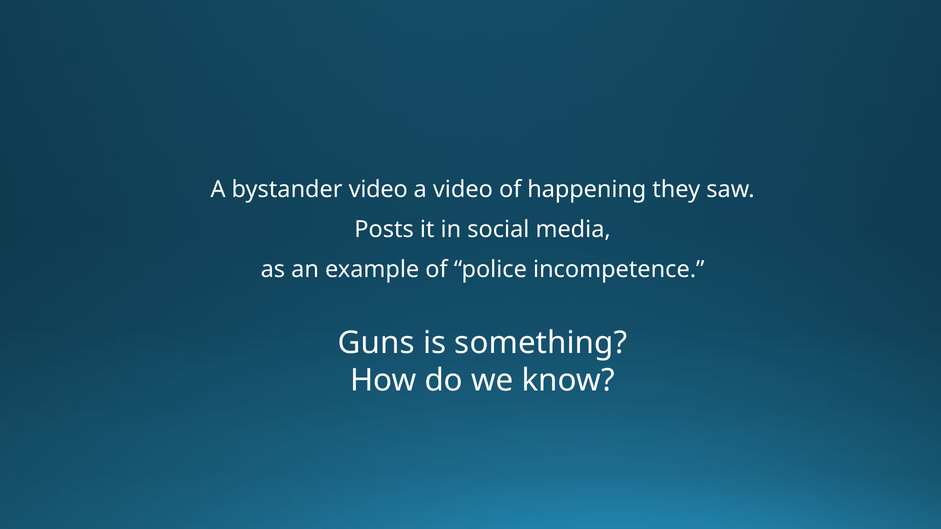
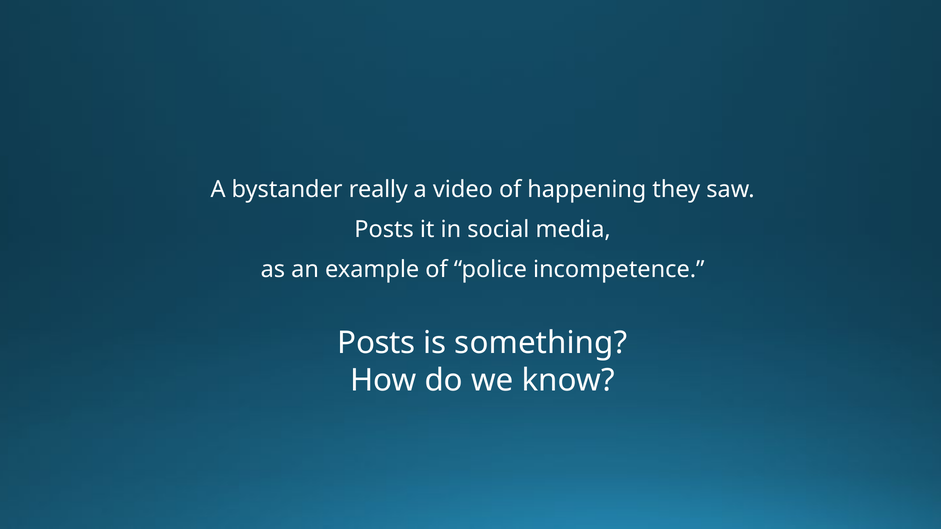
bystander video: video -> really (378, 190)
Guns: Guns -> Posts (376, 343)
